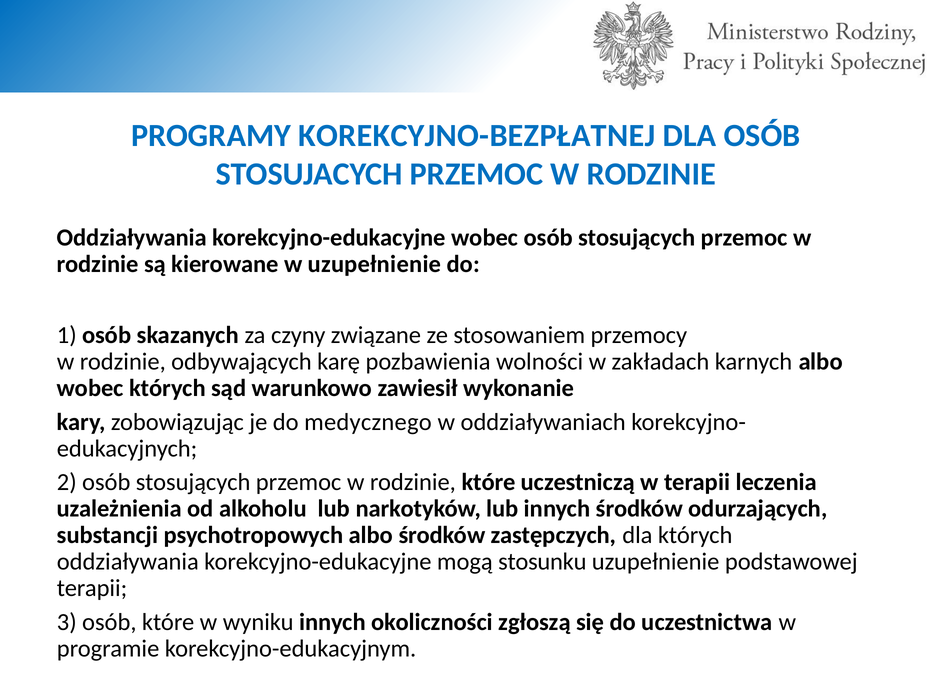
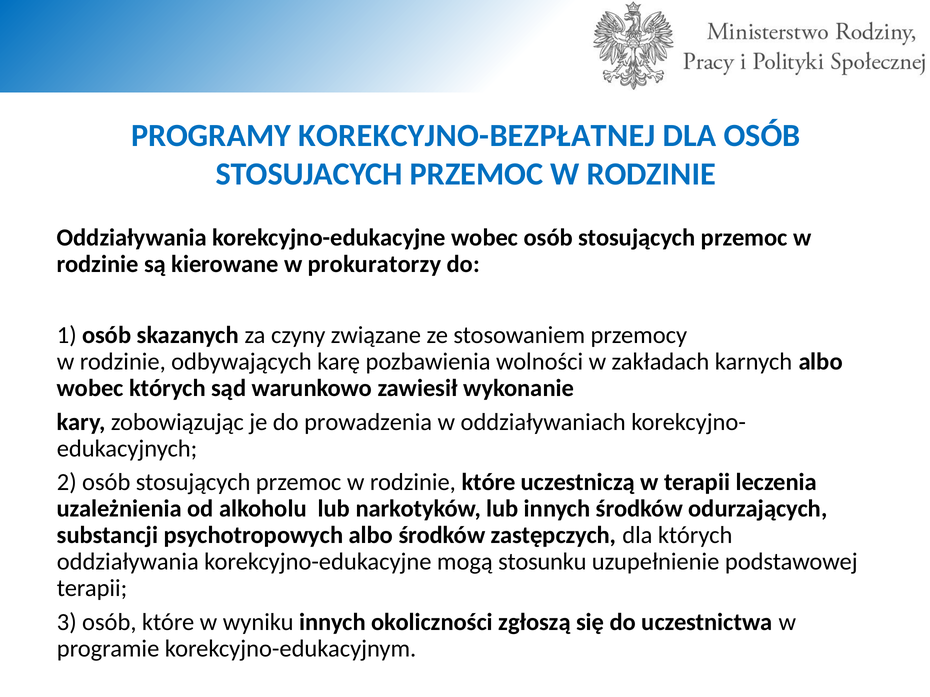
w uzupełnienie: uzupełnienie -> prokuratorzy (374, 265)
medycznego: medycznego -> prowadzenia (368, 422)
